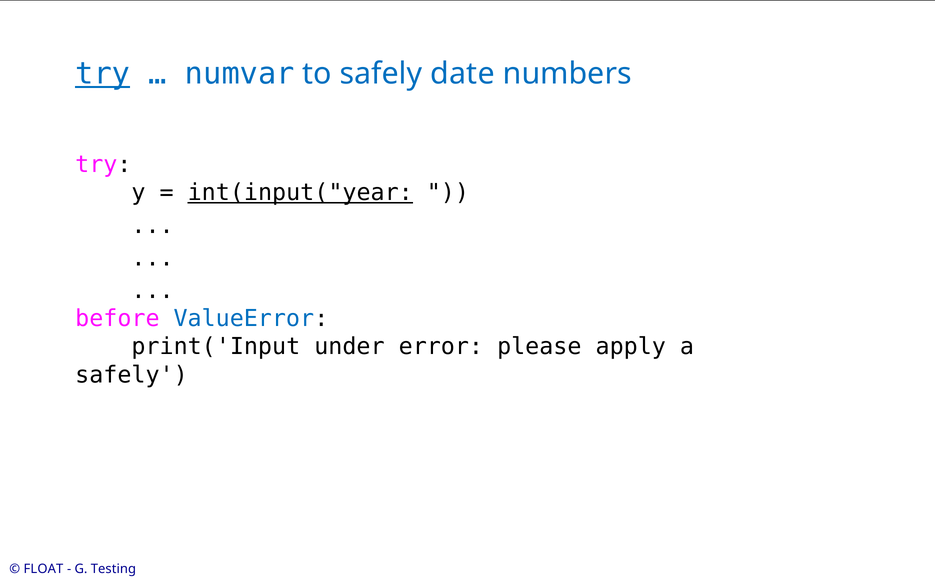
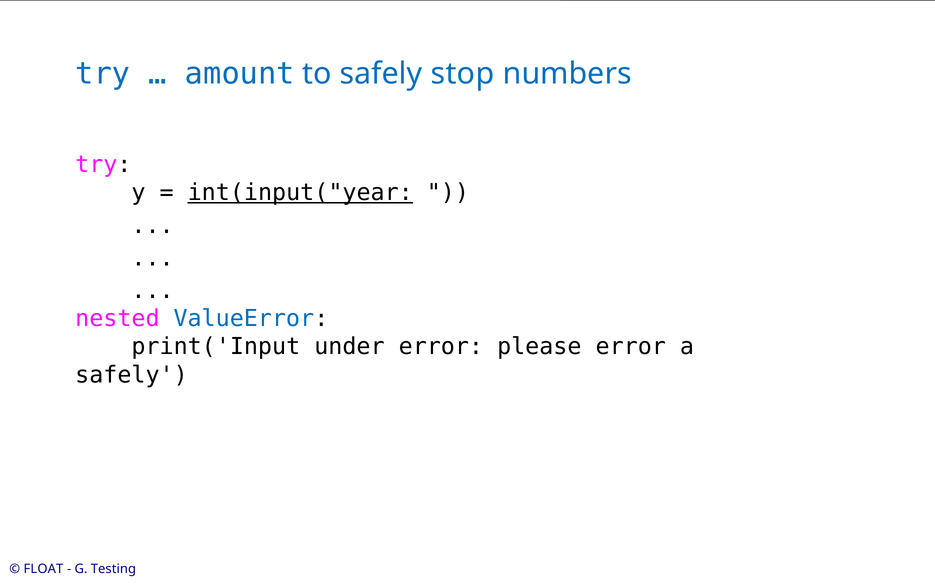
try underline: present -> none (103, 74)
numvar: numvar -> amount (240, 74)
date: date -> stop (462, 74)
before: before -> nested (117, 319)
please apply: apply -> error (631, 347)
